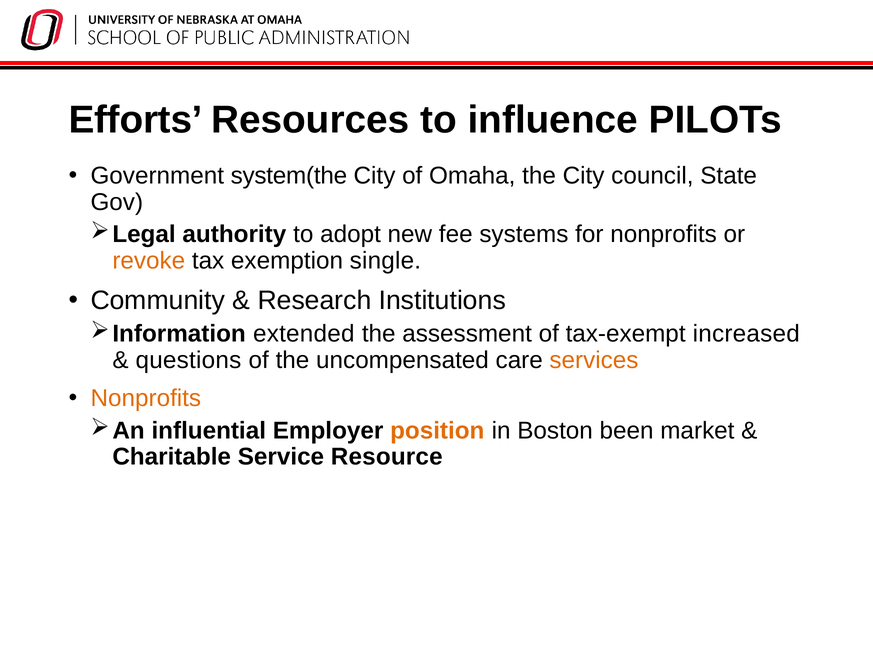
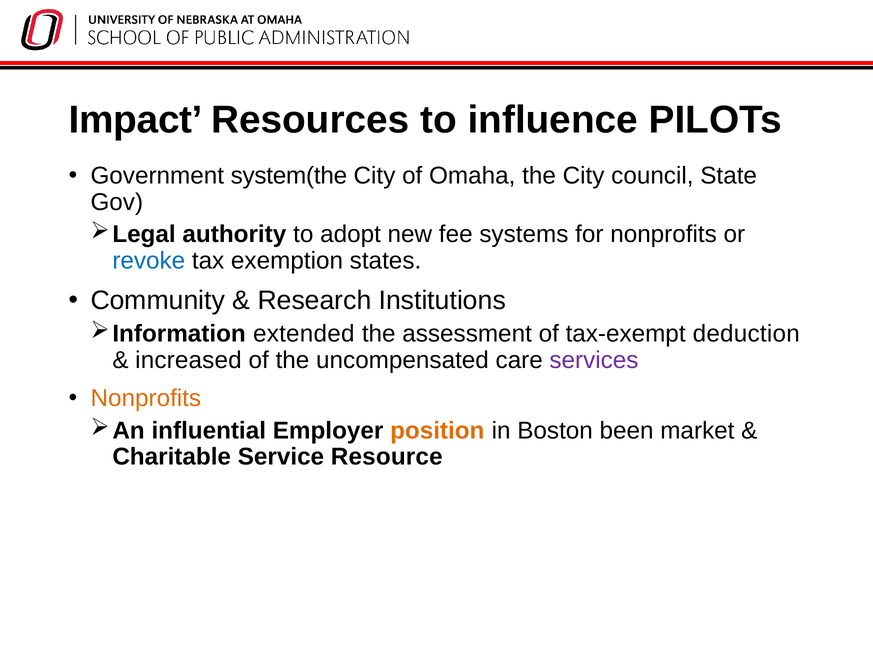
Efforts: Efforts -> Impact (136, 120)
revoke colour: orange -> blue (149, 261)
single: single -> states (385, 261)
increased: increased -> deduction (746, 334)
questions: questions -> increased (188, 360)
services colour: orange -> purple (594, 360)
